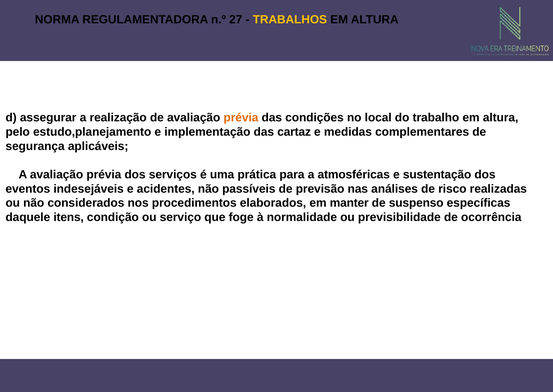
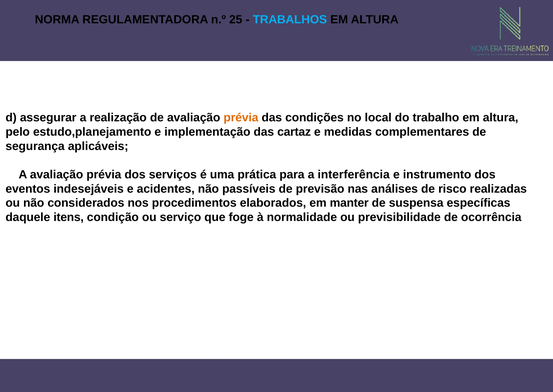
27: 27 -> 25 (236, 20)
TRABALHOS colour: yellow -> light blue (290, 20)
atmosféricas: atmosféricas -> interferência (354, 174)
sustentação: sustentação -> instrumento (437, 174)
suspenso: suspenso -> suspensa (416, 203)
